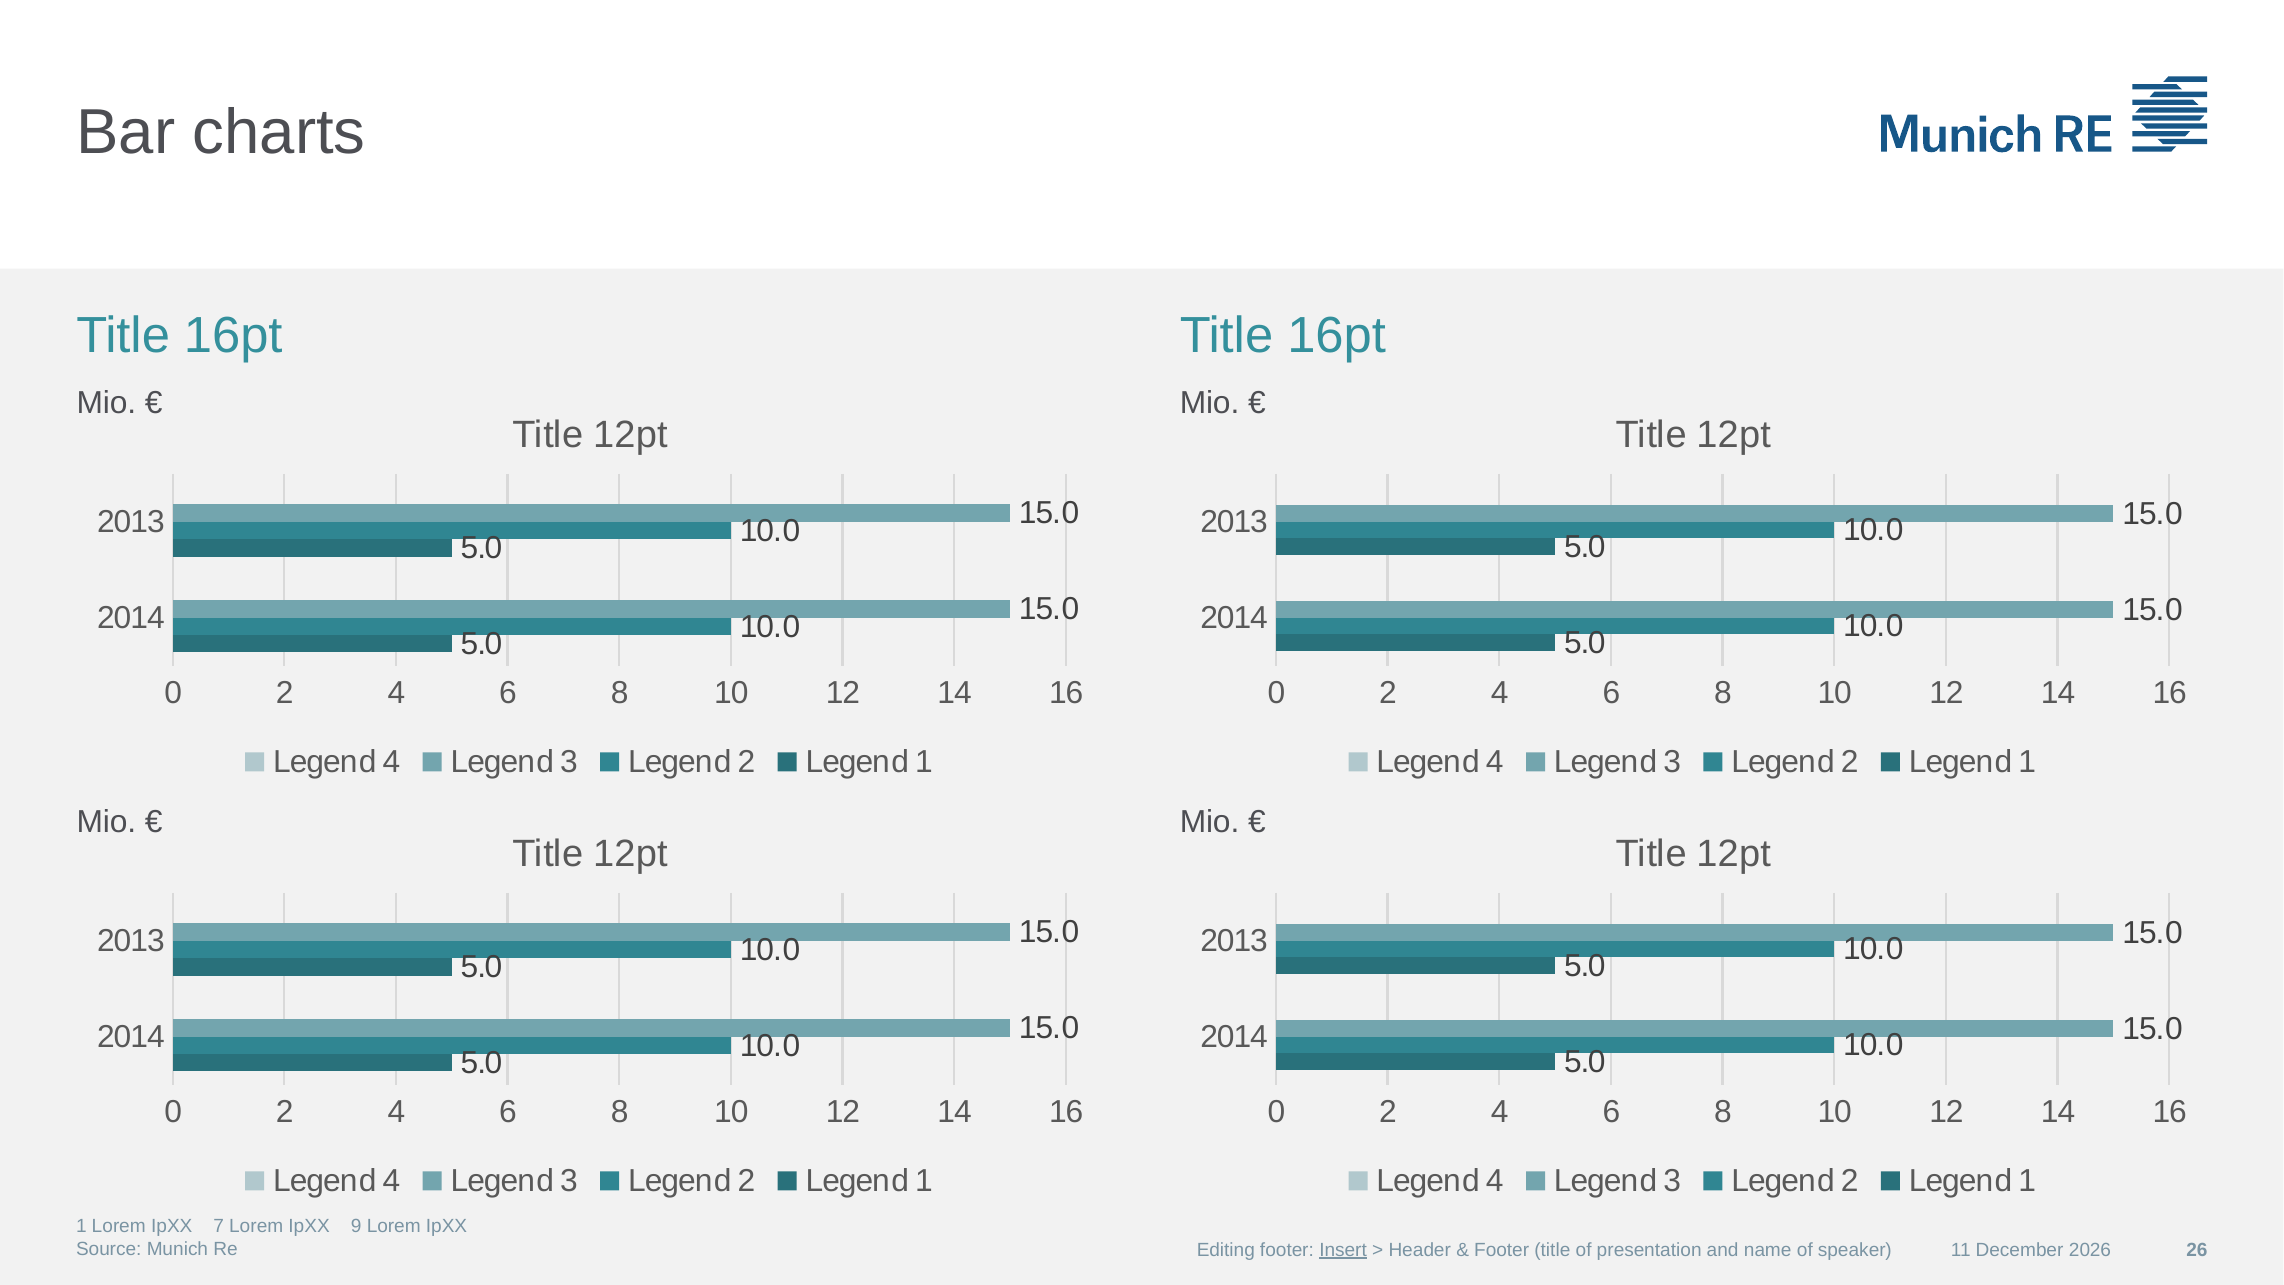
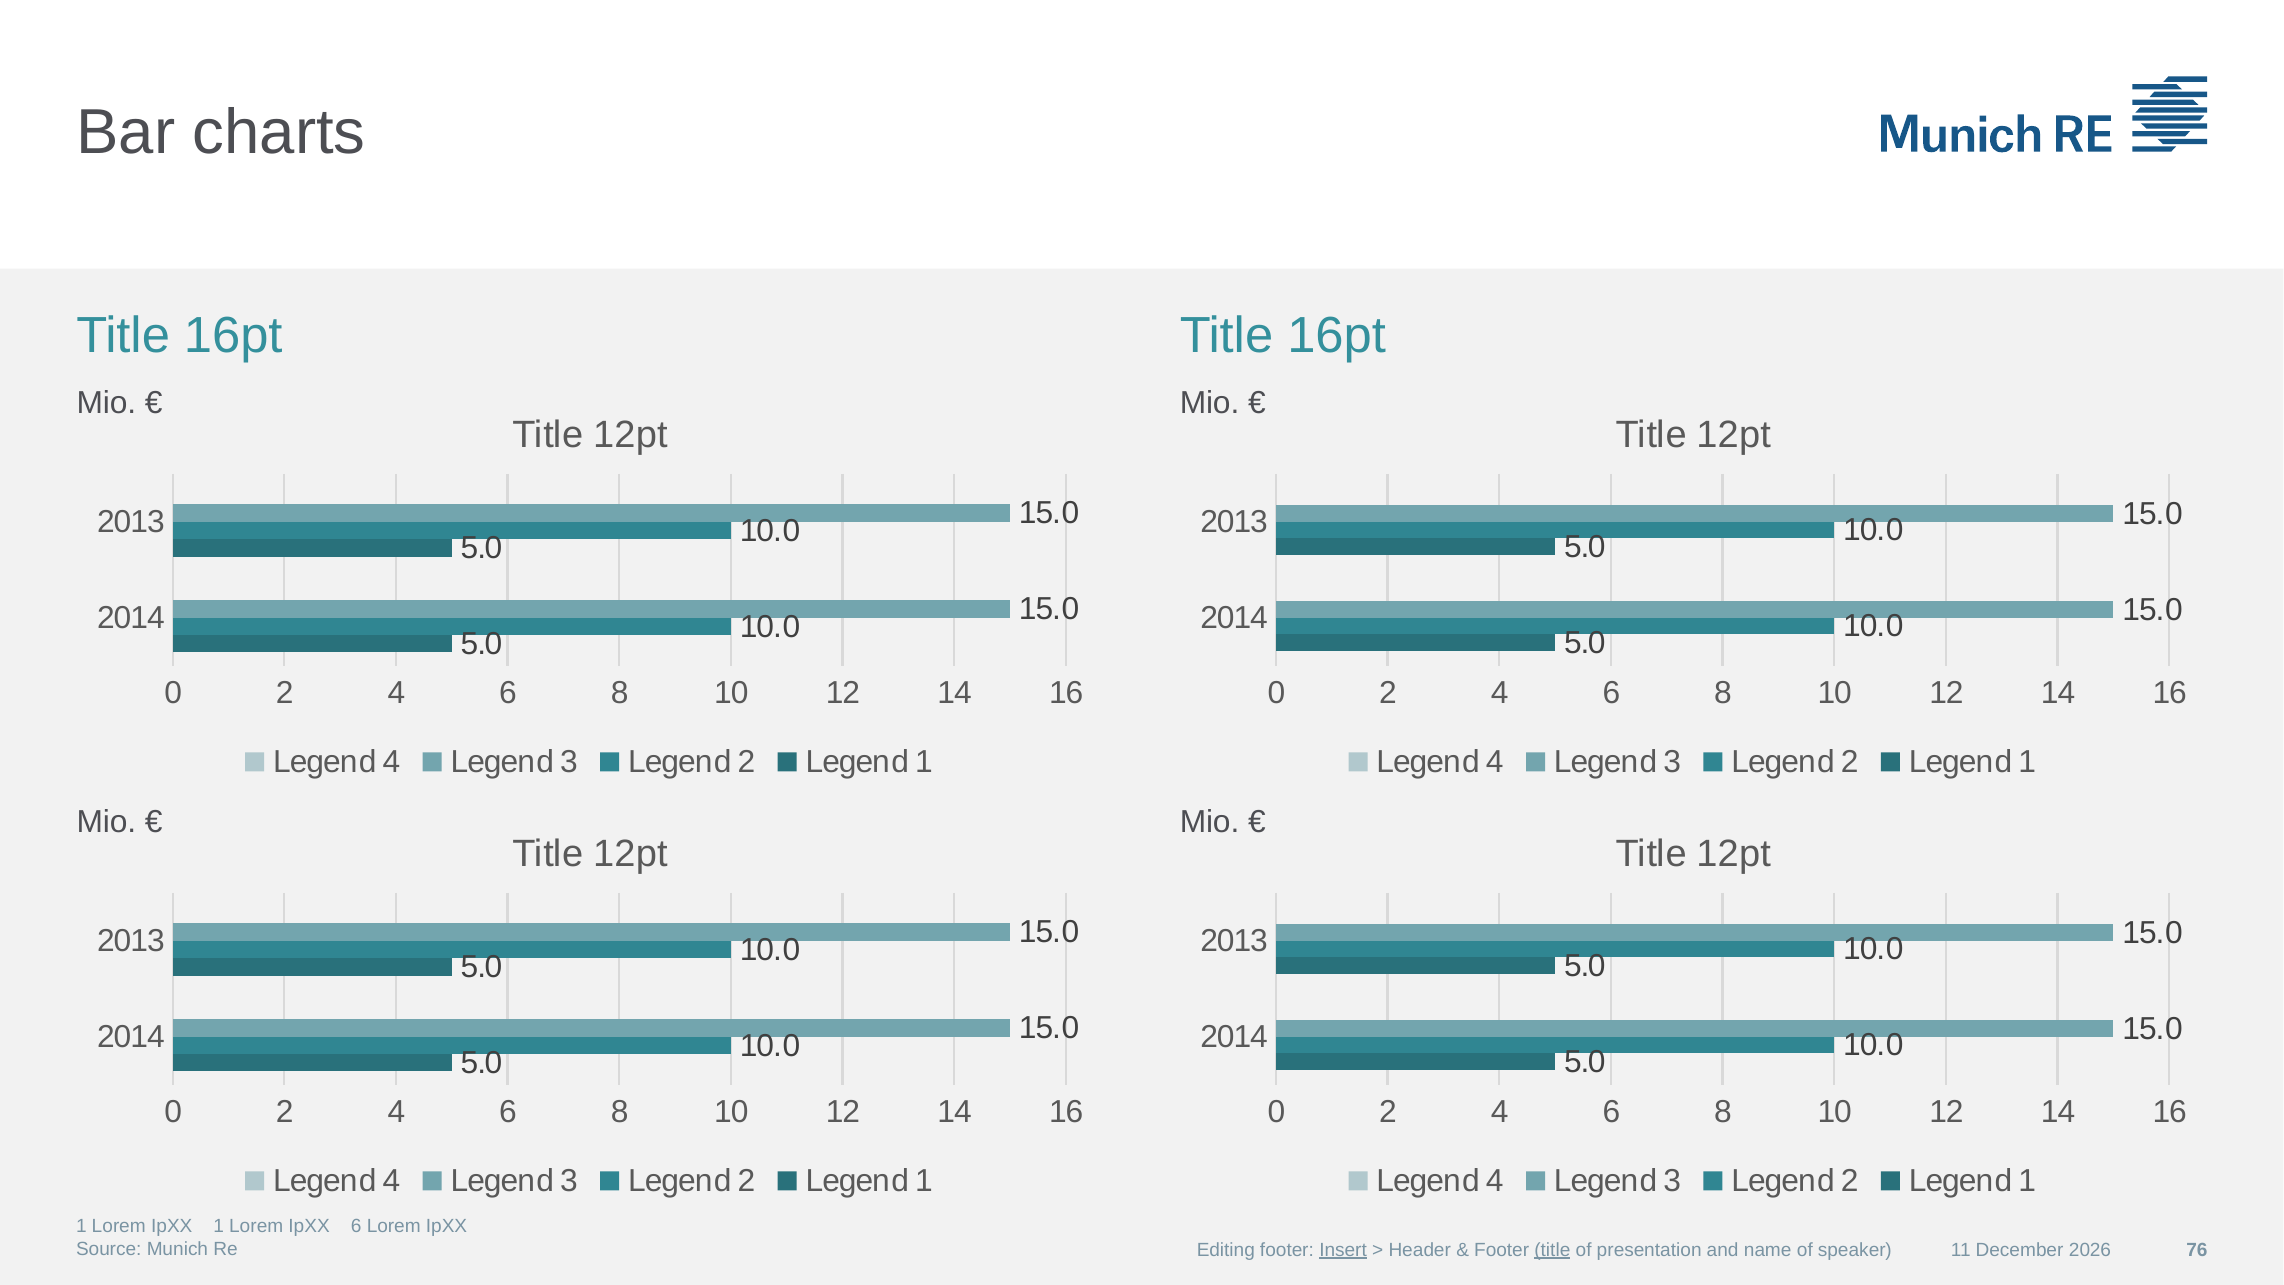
IpXX 7: 7 -> 1 (219, 1226)
IpXX 9: 9 -> 6 (356, 1226)
title underline: none -> present (1552, 1250)
26: 26 -> 76 (2197, 1250)
